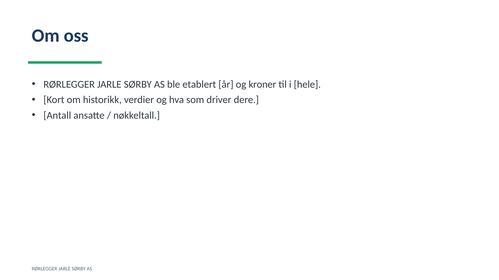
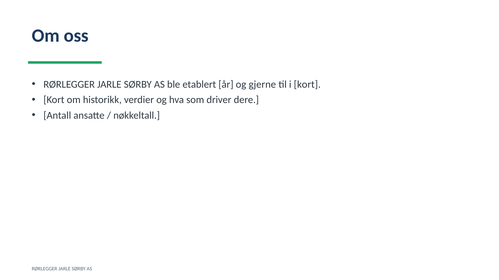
kroner: kroner -> gjerne (262, 85)
i hele: hele -> kort (307, 85)
